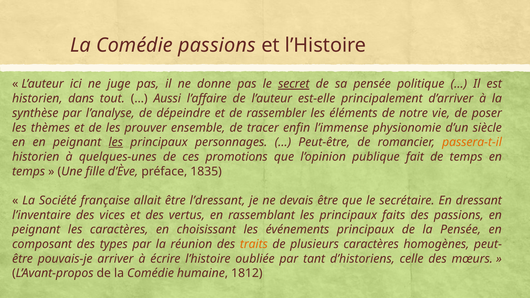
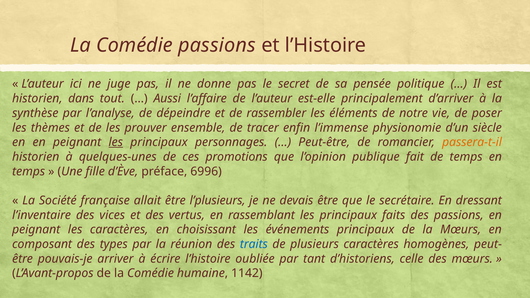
secret underline: present -> none (294, 84)
1835: 1835 -> 6996 (206, 171)
l’dressant: l’dressant -> l’plusieurs (218, 201)
la Pensée: Pensée -> Mœurs (461, 230)
traits colour: orange -> blue (254, 244)
1812: 1812 -> 1142 (247, 273)
